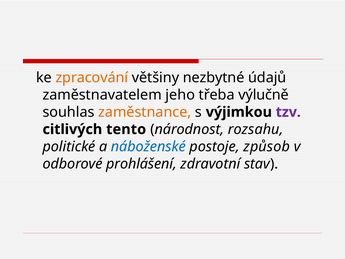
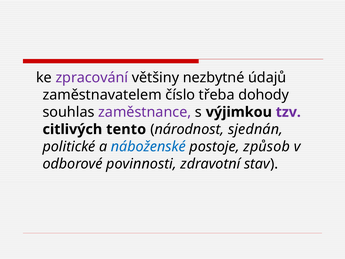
zpracování colour: orange -> purple (92, 77)
jeho: jeho -> číslo (180, 95)
výlučně: výlučně -> dohody (264, 95)
zaměstnance colour: orange -> purple (145, 112)
rozsahu: rozsahu -> sjednán (255, 129)
prohlášení: prohlášení -> povinnosti (141, 164)
